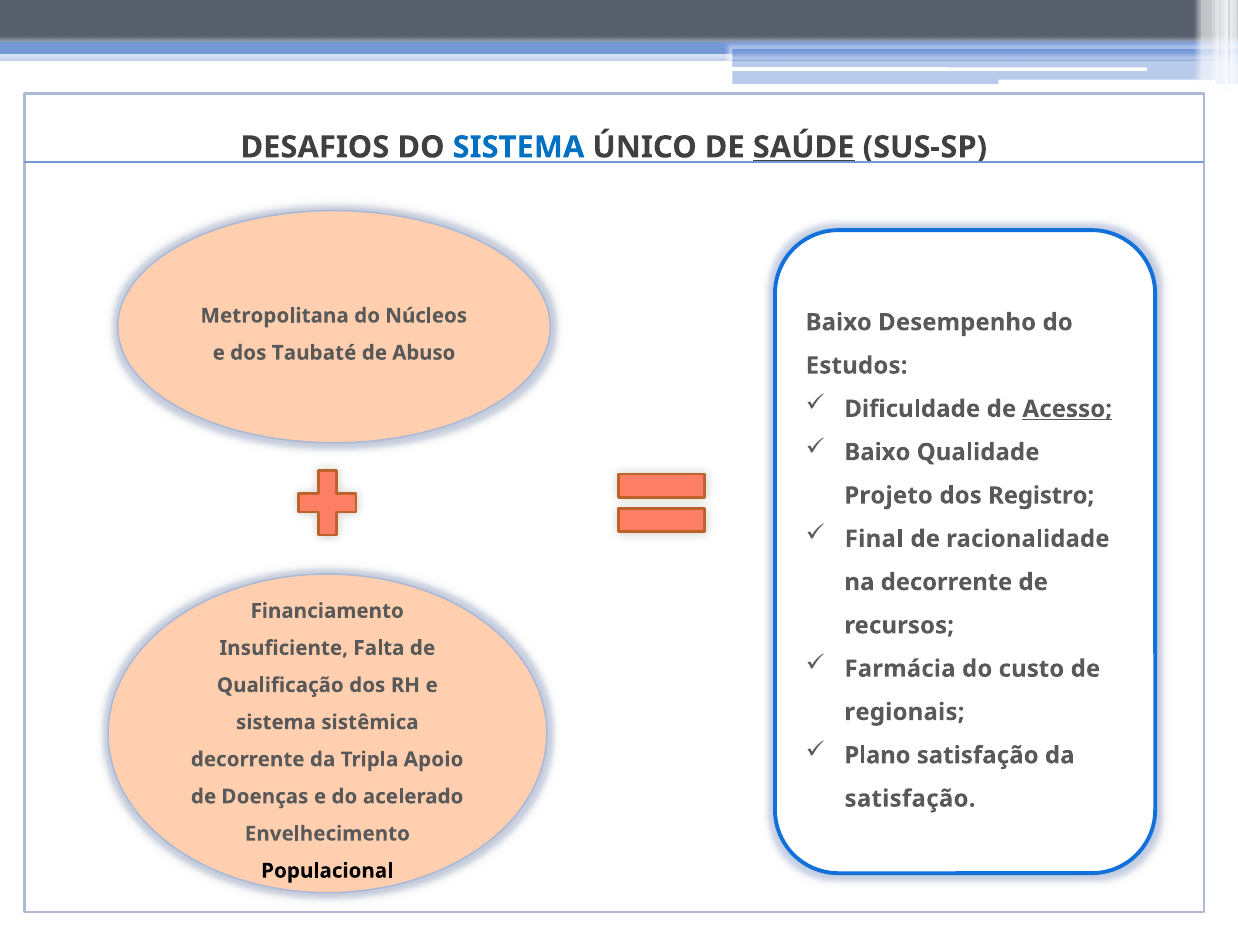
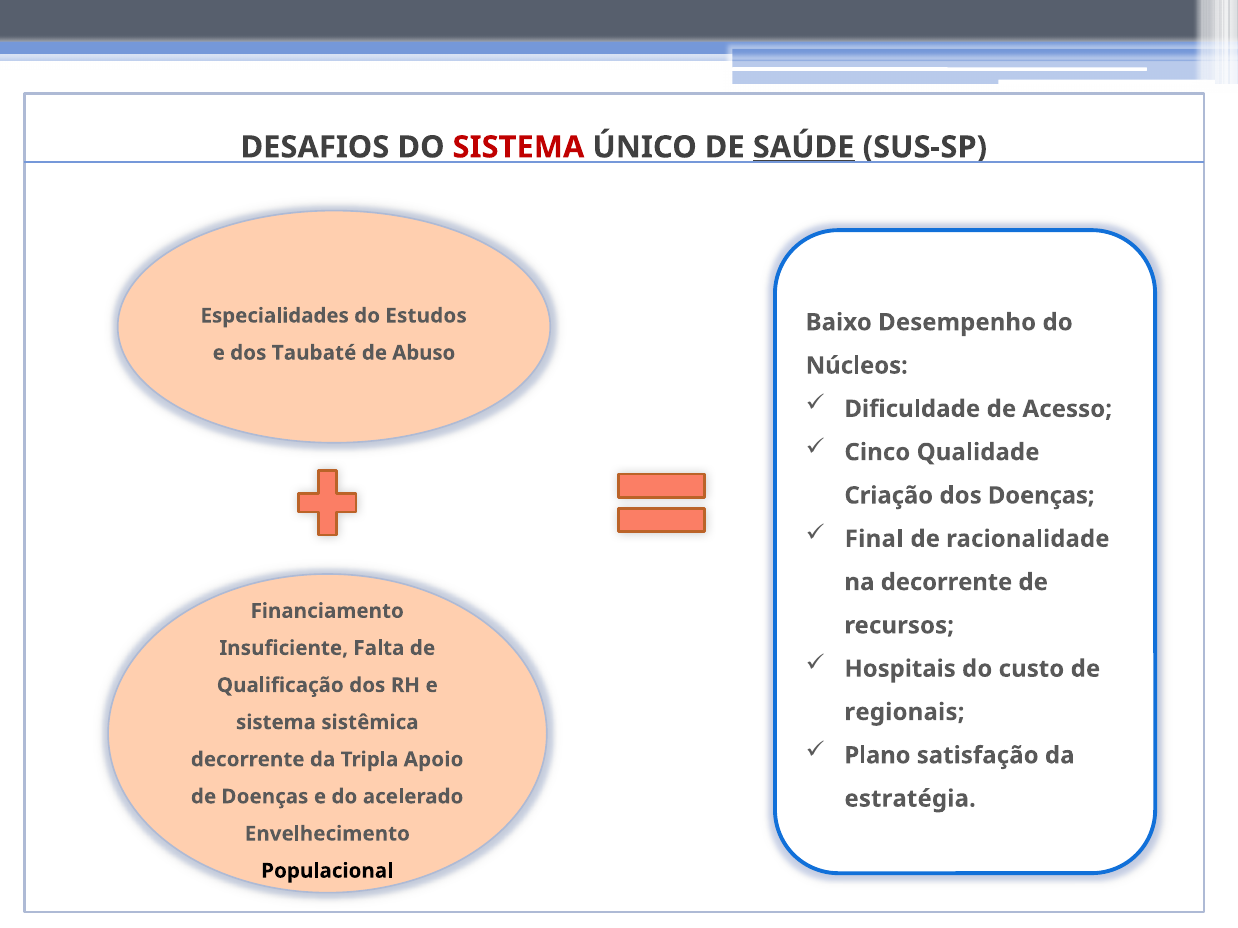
SISTEMA colour: blue -> red (518, 147)
Metropolitana: Metropolitana -> Especialidades (275, 316)
Núcleos: Núcleos -> Estudos (426, 316)
Estudos: Estudos -> Núcleos (857, 366)
Acesso underline: present -> none (1067, 409)
Baixo: Baixo -> Cinco (877, 453)
Projeto: Projeto -> Criação (889, 496)
dos Registro: Registro -> Doenças (1041, 496)
Farmácia: Farmácia -> Hospitais (900, 669)
satisfação: satisfação -> estratégia (910, 799)
